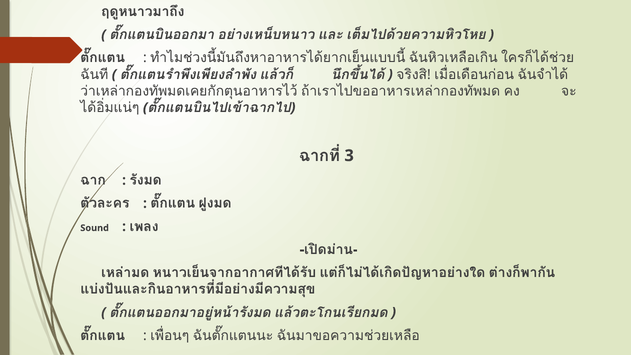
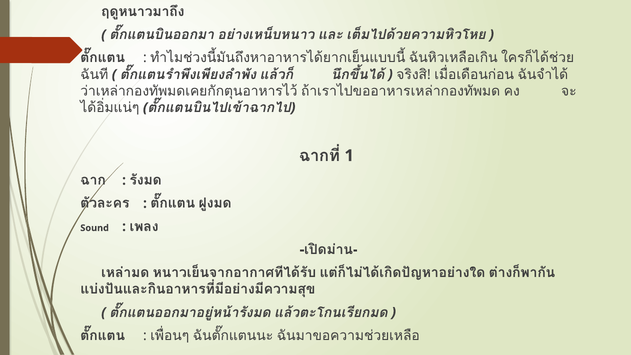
3: 3 -> 1 (349, 156)
